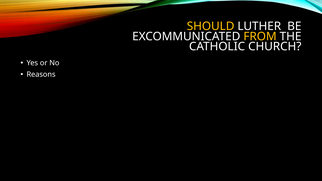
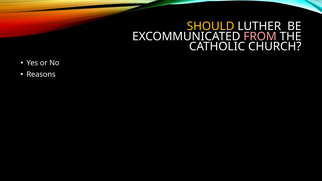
FROM colour: yellow -> pink (260, 36)
